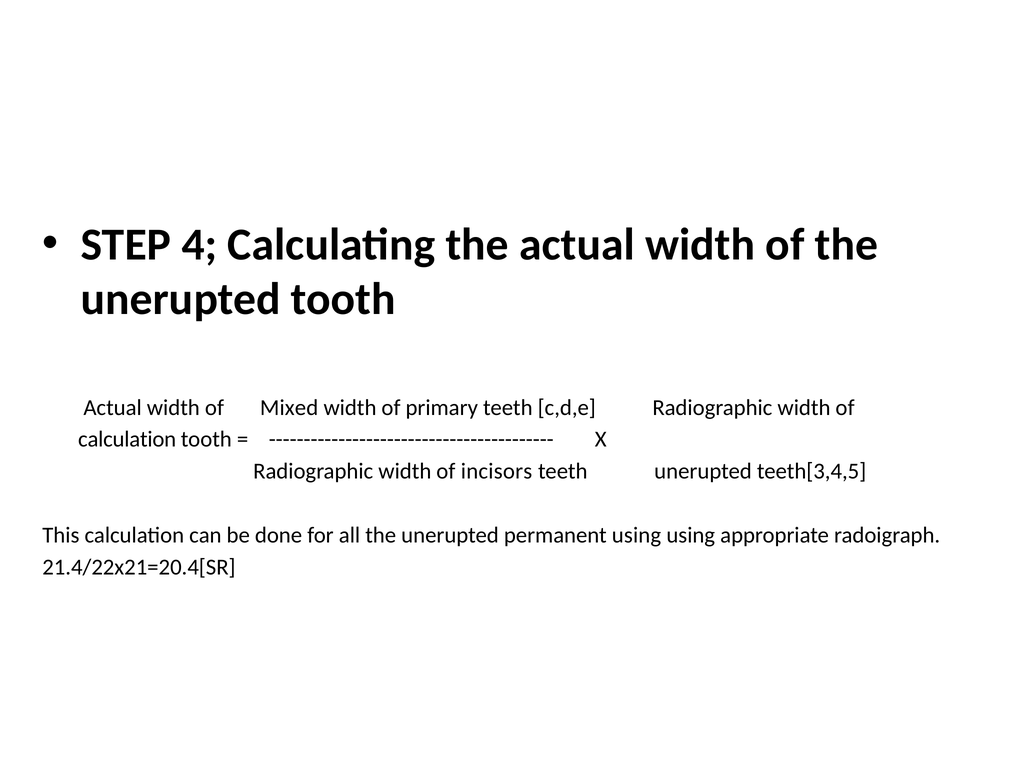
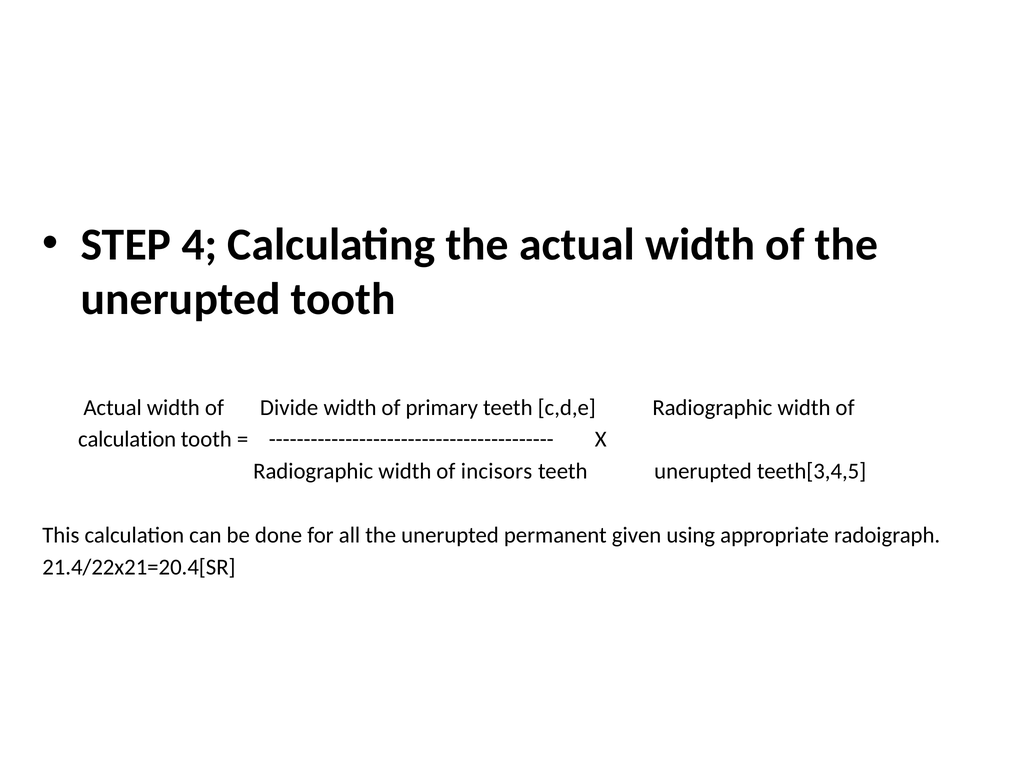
Mixed: Mixed -> Divide (289, 407)
permanent using: using -> given (637, 535)
